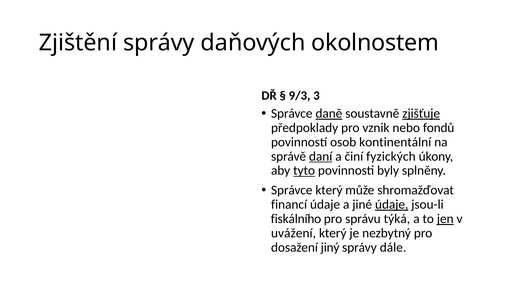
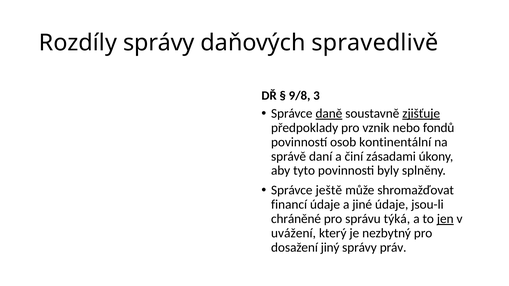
Zjištění: Zjištění -> Rozdíly (78, 43)
okolnostem: okolnostem -> spravedlivě (375, 43)
9/3: 9/3 -> 9/8 (300, 96)
daní underline: present -> none (321, 156)
fyzických: fyzických -> zásadami (391, 156)
tyto underline: present -> none (304, 171)
Správce který: který -> ještě (329, 190)
údaje underline: present -> none (392, 205)
fiskálního: fiskálního -> chráněné (296, 219)
dále: dále -> práv (393, 248)
